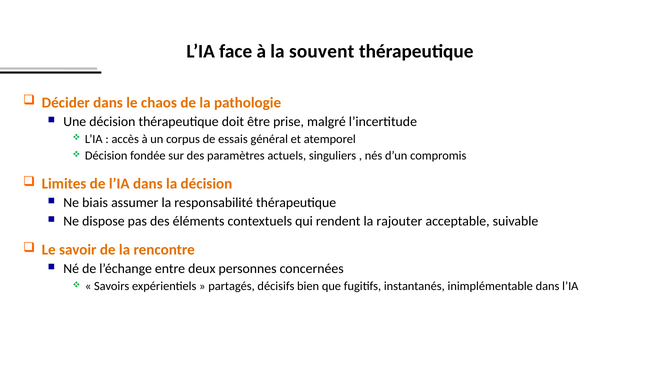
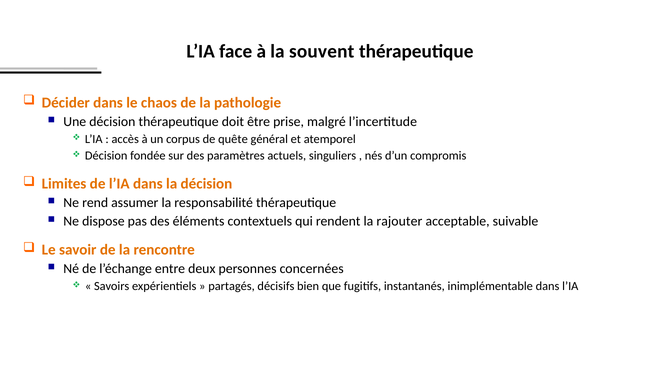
essais: essais -> quête (233, 139)
biais: biais -> rend (95, 203)
